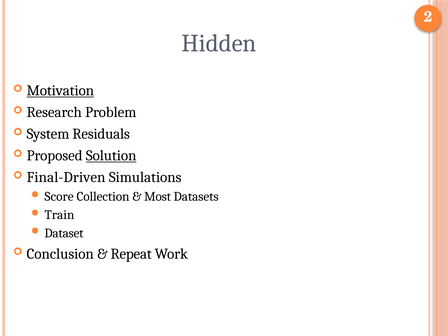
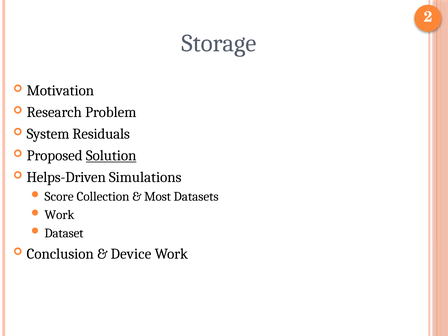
Hidden: Hidden -> Storage (219, 43)
Motivation underline: present -> none (60, 91)
Final-Driven: Final-Driven -> Helps-Driven (66, 177)
Train: Train -> Work (59, 215)
Repeat: Repeat -> Device (131, 254)
